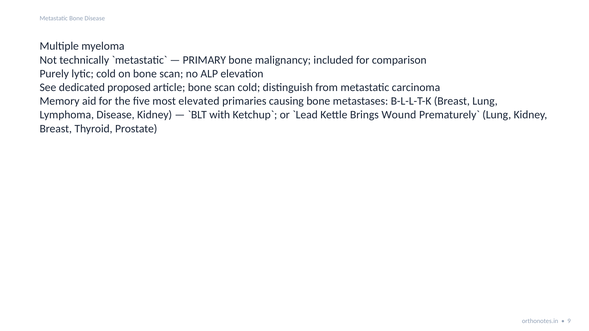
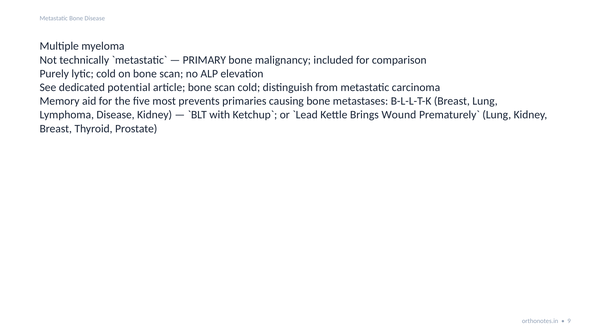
proposed: proposed -> potential (129, 87)
elevated: elevated -> prevents (199, 101)
